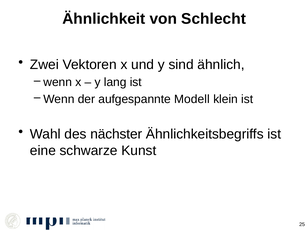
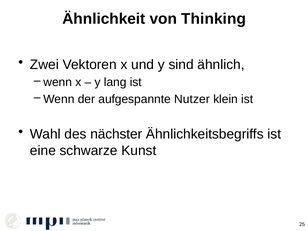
Schlecht: Schlecht -> Thinking (214, 19)
Modell: Modell -> Nutzer (192, 99)
